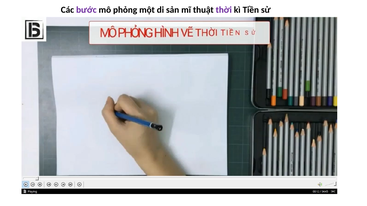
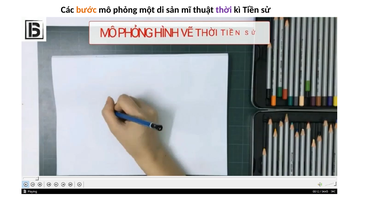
bước colour: purple -> orange (86, 10)
